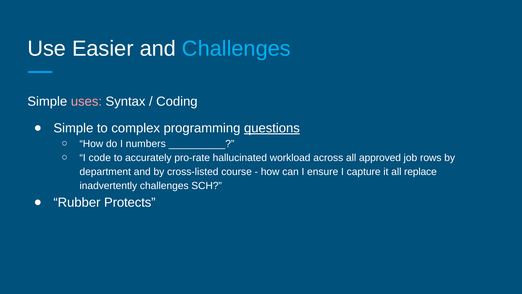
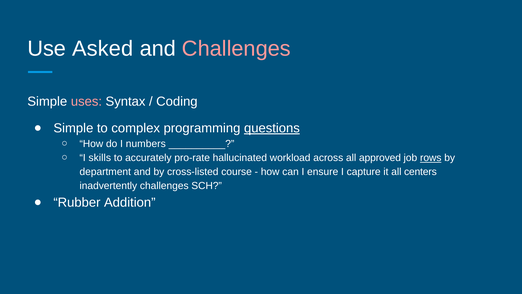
Easier: Easier -> Asked (103, 49)
Challenges colour: light blue -> pink (236, 49)
code: code -> skills (100, 158)
rows underline: none -> present (431, 158)
replace: replace -> centers (420, 172)
Protects: Protects -> Addition (130, 202)
